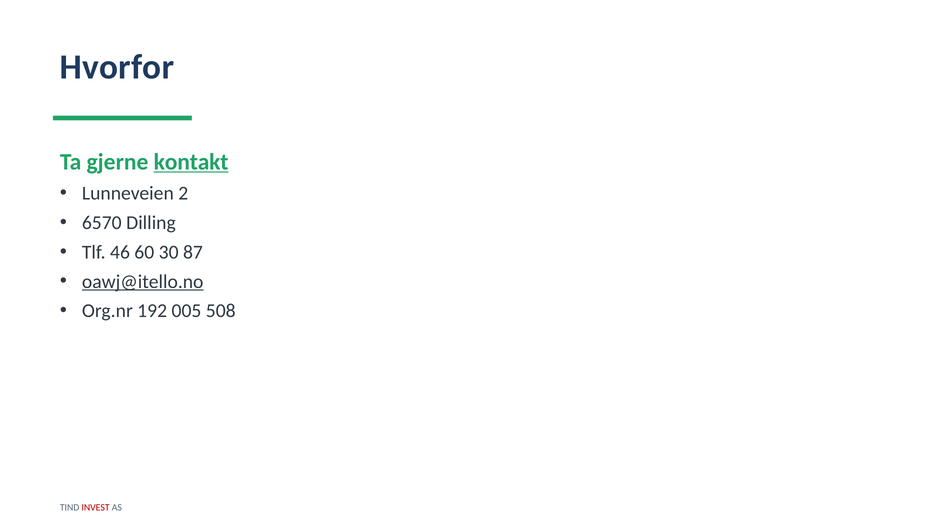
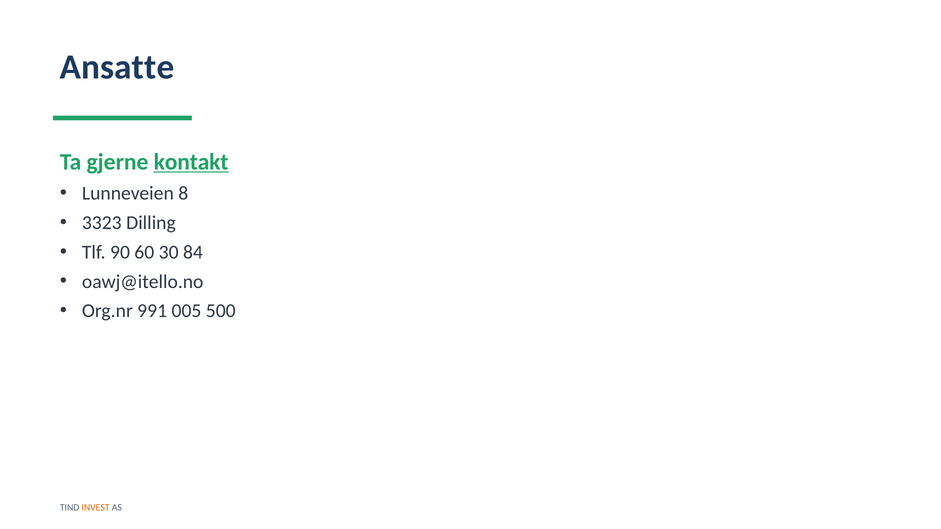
Hvorfor: Hvorfor -> Ansatte (117, 67)
2: 2 -> 8 (183, 193)
6570: 6570 -> 3323 (102, 223)
46: 46 -> 90 (120, 252)
87: 87 -> 84 (193, 252)
oawj@itello.no underline: present -> none (143, 282)
192: 192 -> 991 (152, 311)
508: 508 -> 500 (221, 311)
INVEST colour: red -> orange (96, 508)
